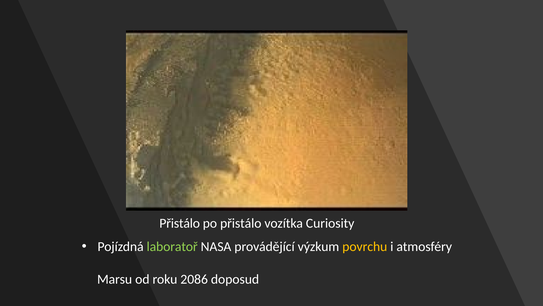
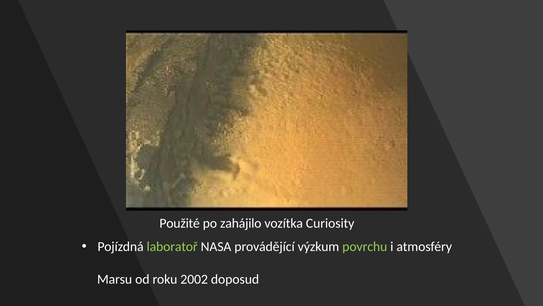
Přistálo: Přistálo -> Použité (180, 223)
po přistálo: přistálo -> zahájilo (241, 223)
povrchu colour: yellow -> light green (365, 246)
2086: 2086 -> 2002 (194, 279)
